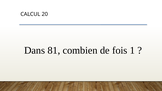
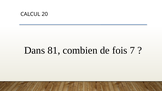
1: 1 -> 7 (132, 50)
